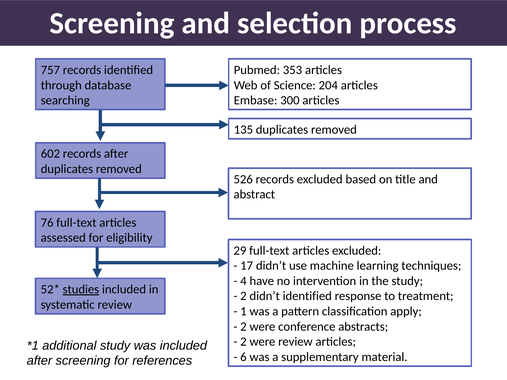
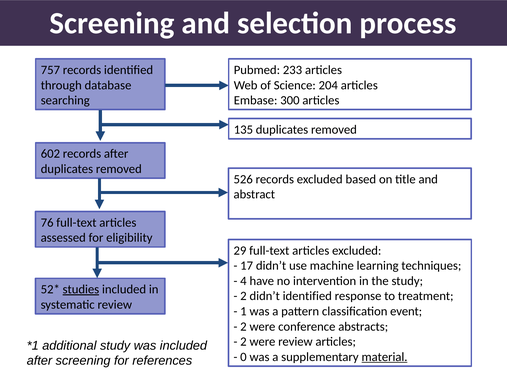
353: 353 -> 233 (293, 70)
apply: apply -> event (406, 312)
6: 6 -> 0 (243, 357)
material underline: none -> present (385, 357)
